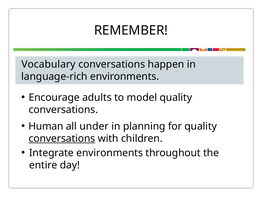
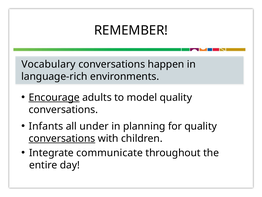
Encourage underline: none -> present (54, 97)
Human: Human -> Infants (46, 126)
Integrate environments: environments -> communicate (110, 152)
